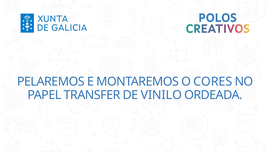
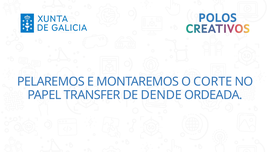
CORES: CORES -> CORTE (213, 82)
VINILO: VINILO -> DENDE (161, 95)
